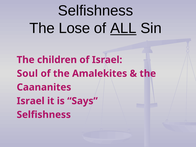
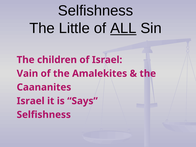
Lose: Lose -> Little (74, 28)
Soul: Soul -> Vain (27, 74)
